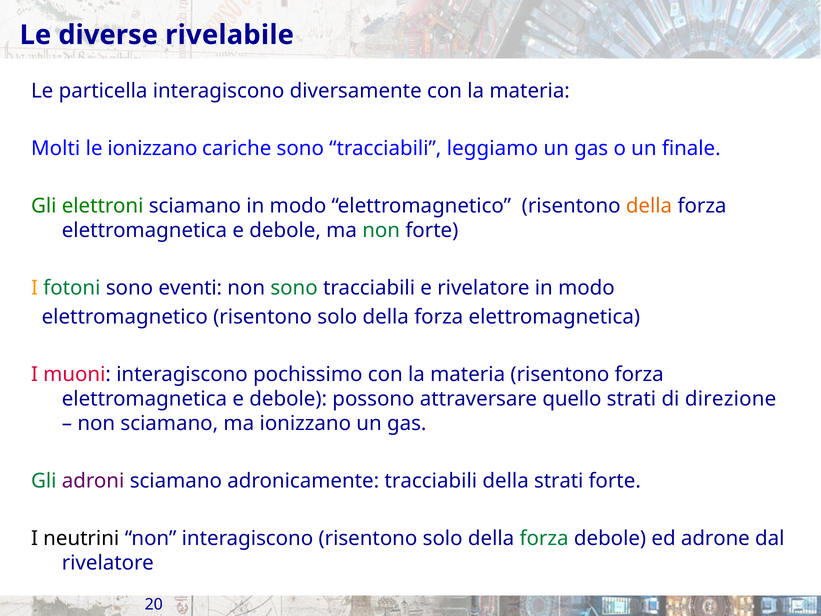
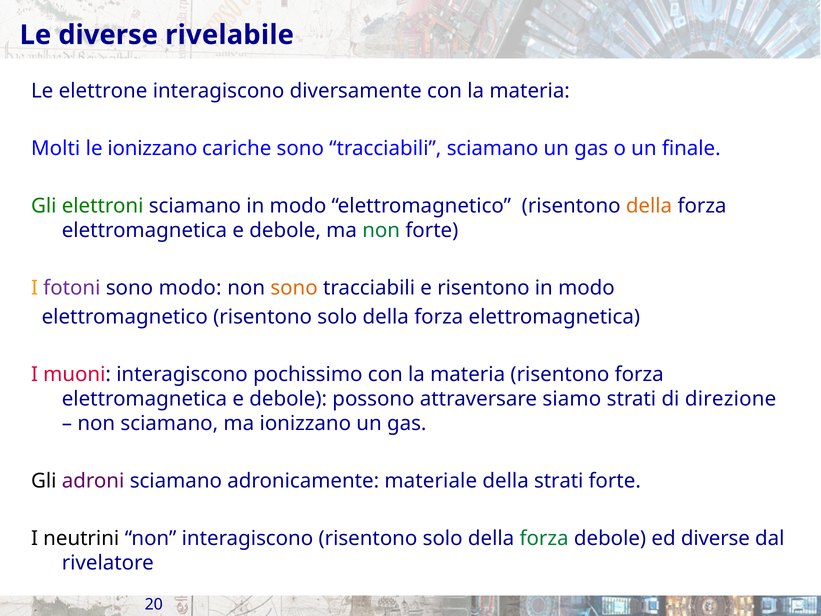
particella: particella -> elettrone (103, 91)
tracciabili leggiamo: leggiamo -> sciamano (493, 148)
fotoni colour: green -> purple (72, 288)
sono eventi: eventi -> modo (190, 288)
sono colour: green -> orange (294, 288)
e rivelatore: rivelatore -> risentono (483, 288)
quello: quello -> siamo (572, 399)
Gli colour: green -> black (44, 481)
adronicamente tracciabili: tracciabili -> materiale (431, 481)
ed adrone: adrone -> diverse (715, 538)
